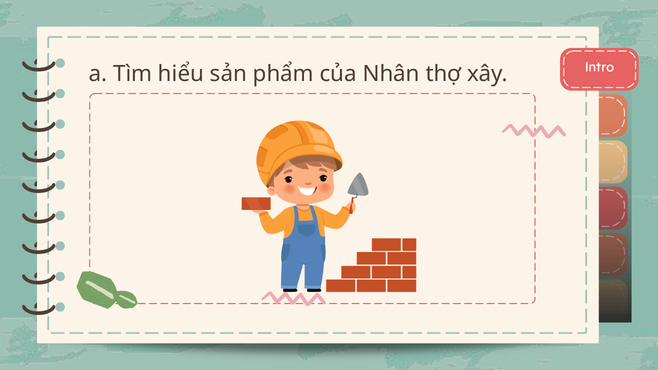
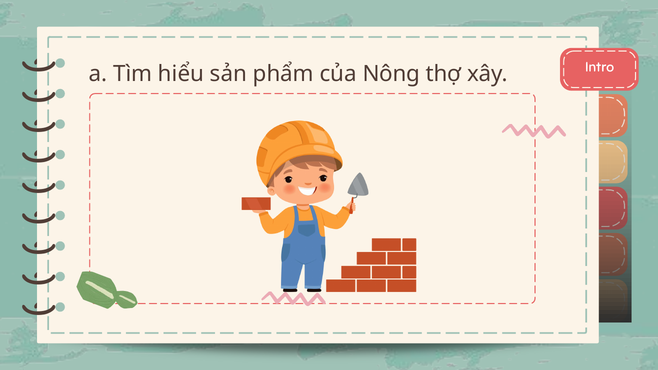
Nhân: Nhân -> Nông (391, 74)
